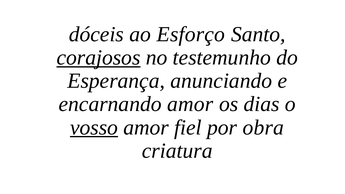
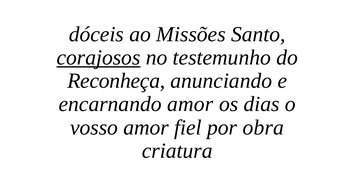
Esforço: Esforço -> Missões (191, 34)
Esperança: Esperança -> Reconheça (116, 81)
vosso underline: present -> none (94, 127)
